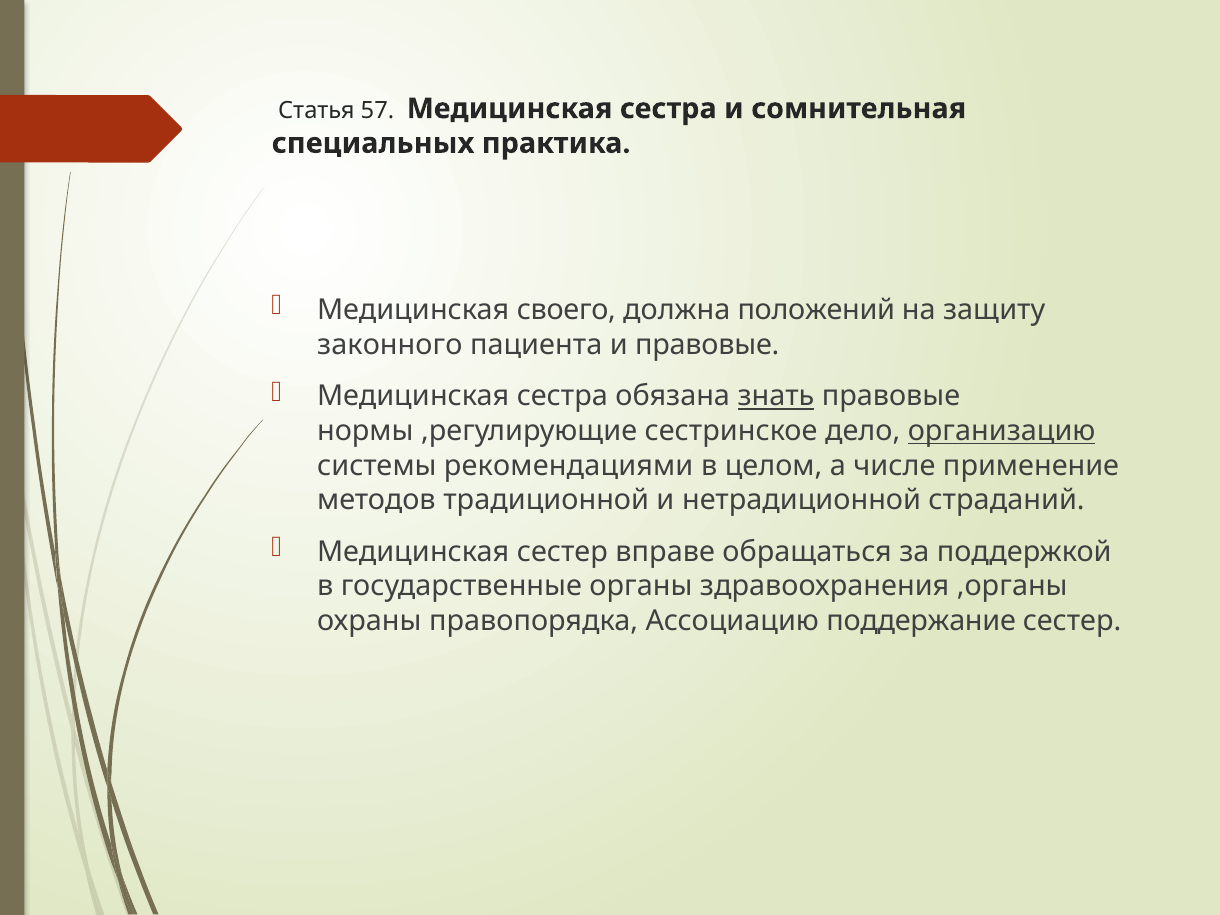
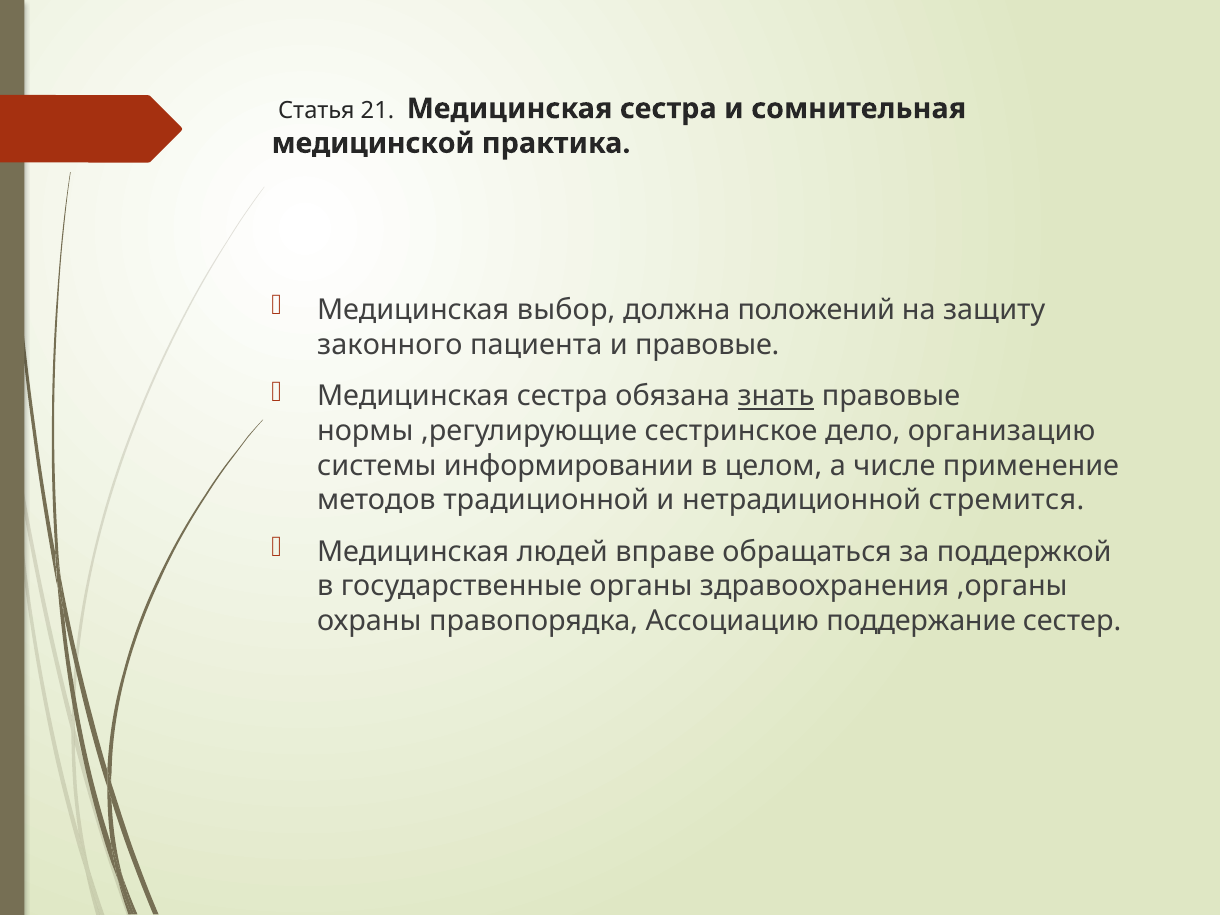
57: 57 -> 21 (378, 110)
специальных: специальных -> медицинской (373, 143)
своего: своего -> выбор (566, 310)
организацию underline: present -> none (1002, 431)
рекомендациями: рекомендациями -> информировании (569, 466)
страданий: страданий -> стремится (1006, 500)
Медицинская сестер: сестер -> людей (562, 552)
